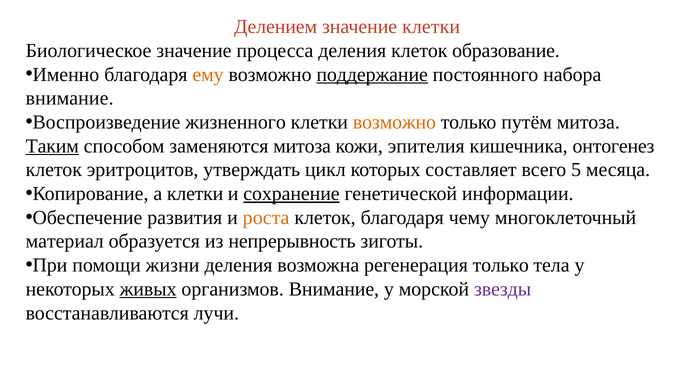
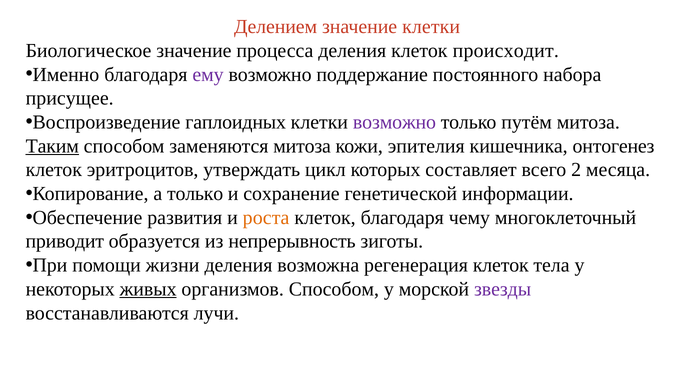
образование: образование -> происходит (506, 51)
ему colour: orange -> purple (208, 75)
поддержание underline: present -> none (372, 75)
внимание: внимание -> присущее (70, 98)
жизненного: жизненного -> гаплоидных (236, 122)
возможно colour: orange -> purple (394, 122)
5: 5 -> 2 (576, 170)
а клетки: клетки -> только (195, 194)
сохранение underline: present -> none (291, 194)
материал: материал -> приводит (65, 241)
регенерация только: только -> клеток (501, 265)
организмов Внимание: Внимание -> Способом (334, 289)
